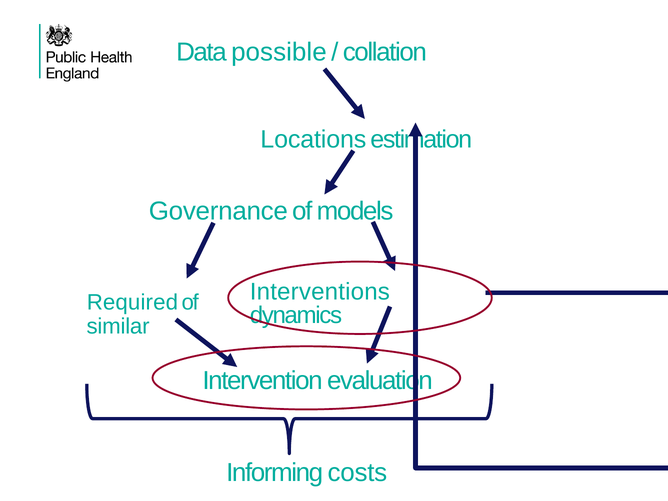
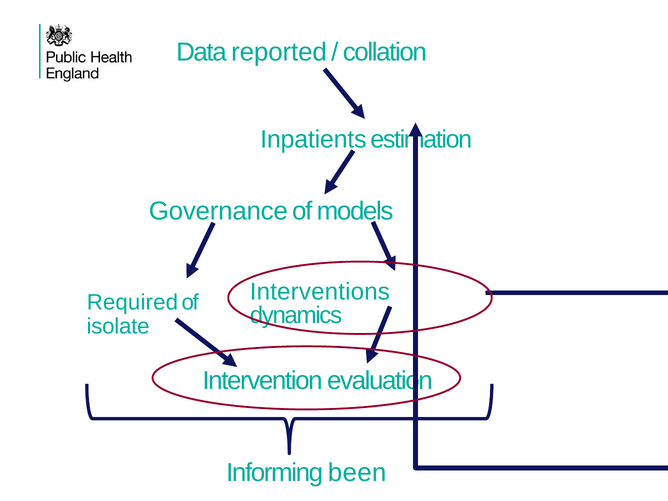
possible: possible -> reported (279, 52)
Locations: Locations -> Inpatients (313, 139)
similar: similar -> isolate (118, 326)
costs: costs -> been (357, 473)
